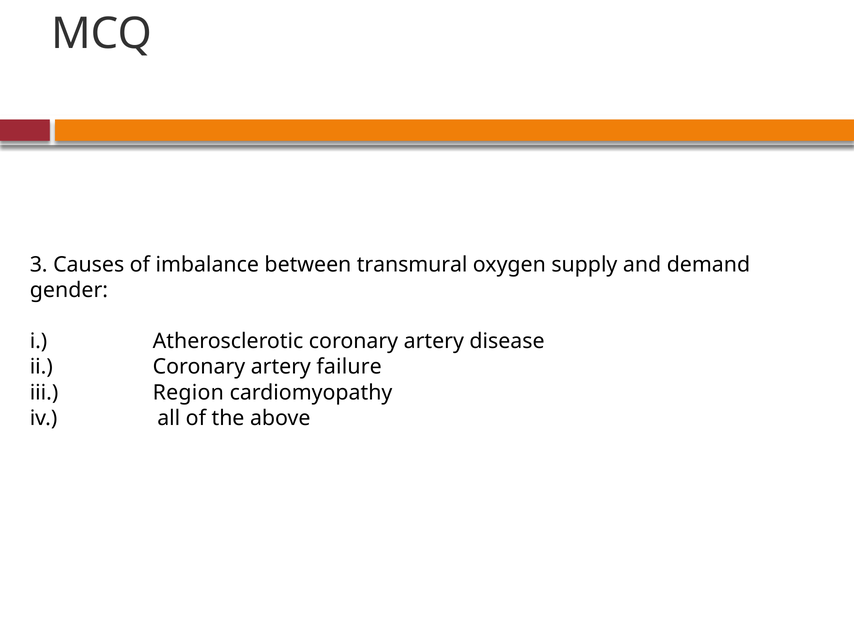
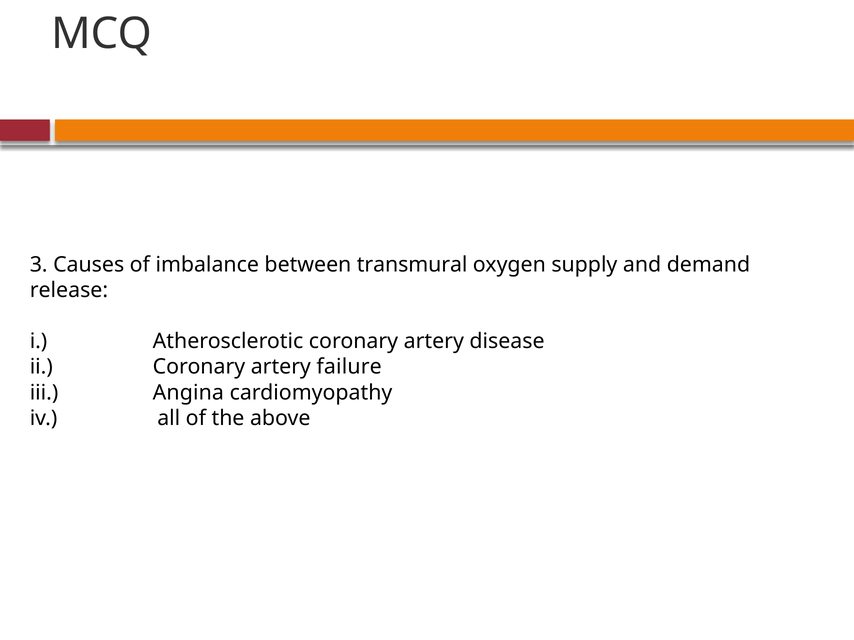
gender: gender -> release (69, 290)
Region: Region -> Angina (188, 393)
